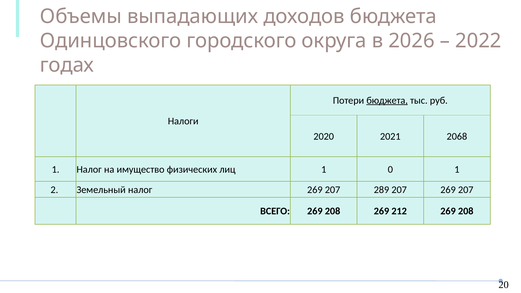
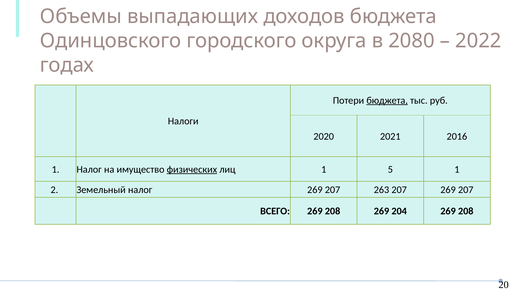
2026: 2026 -> 2080 (412, 41)
2068: 2068 -> 2016 (457, 136)
физических underline: none -> present (192, 169)
0: 0 -> 5 (390, 169)
289: 289 -> 263 (381, 190)
212: 212 -> 204 (399, 211)
